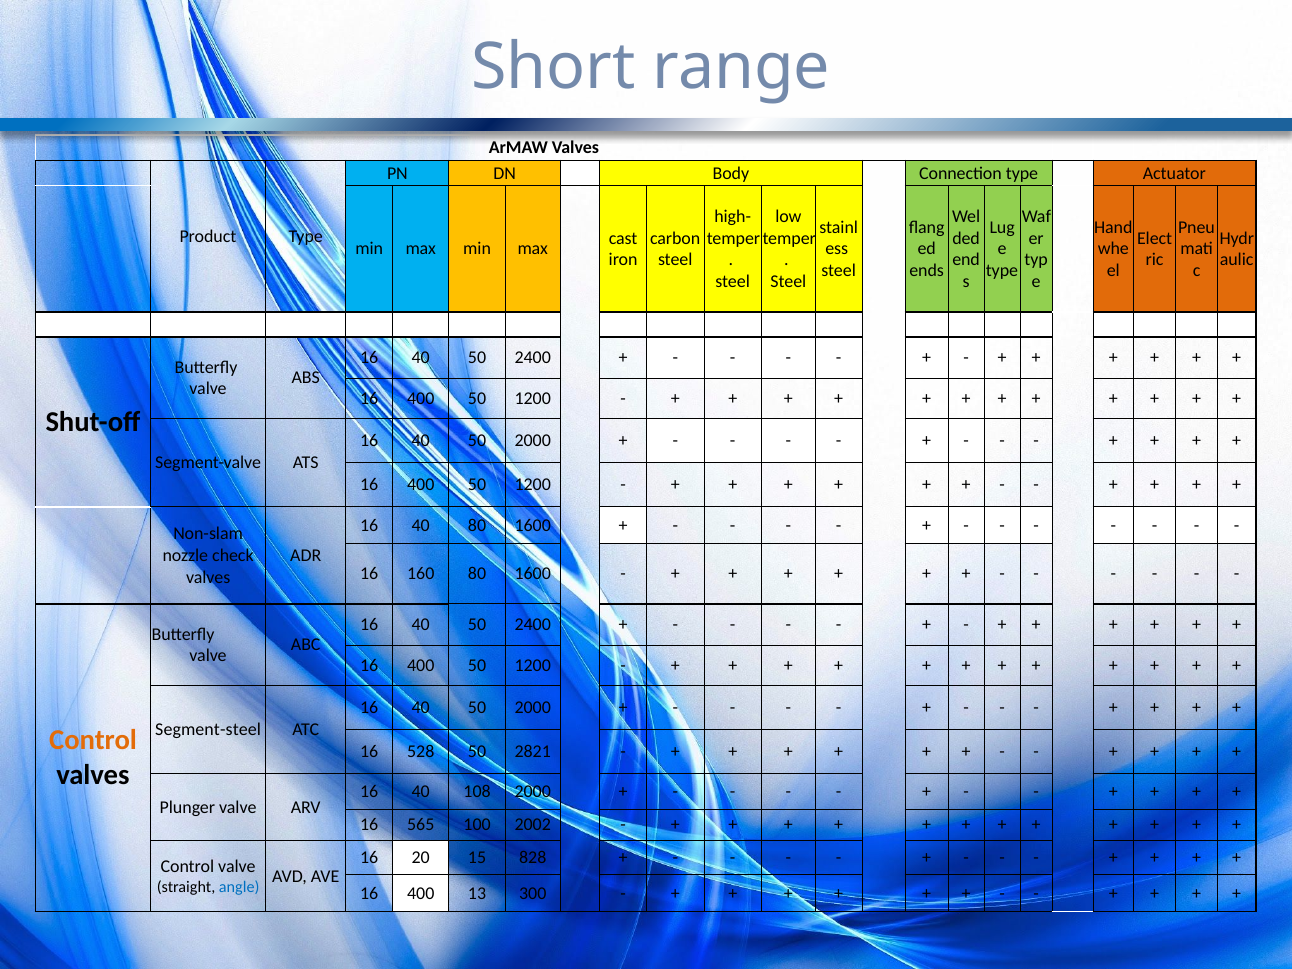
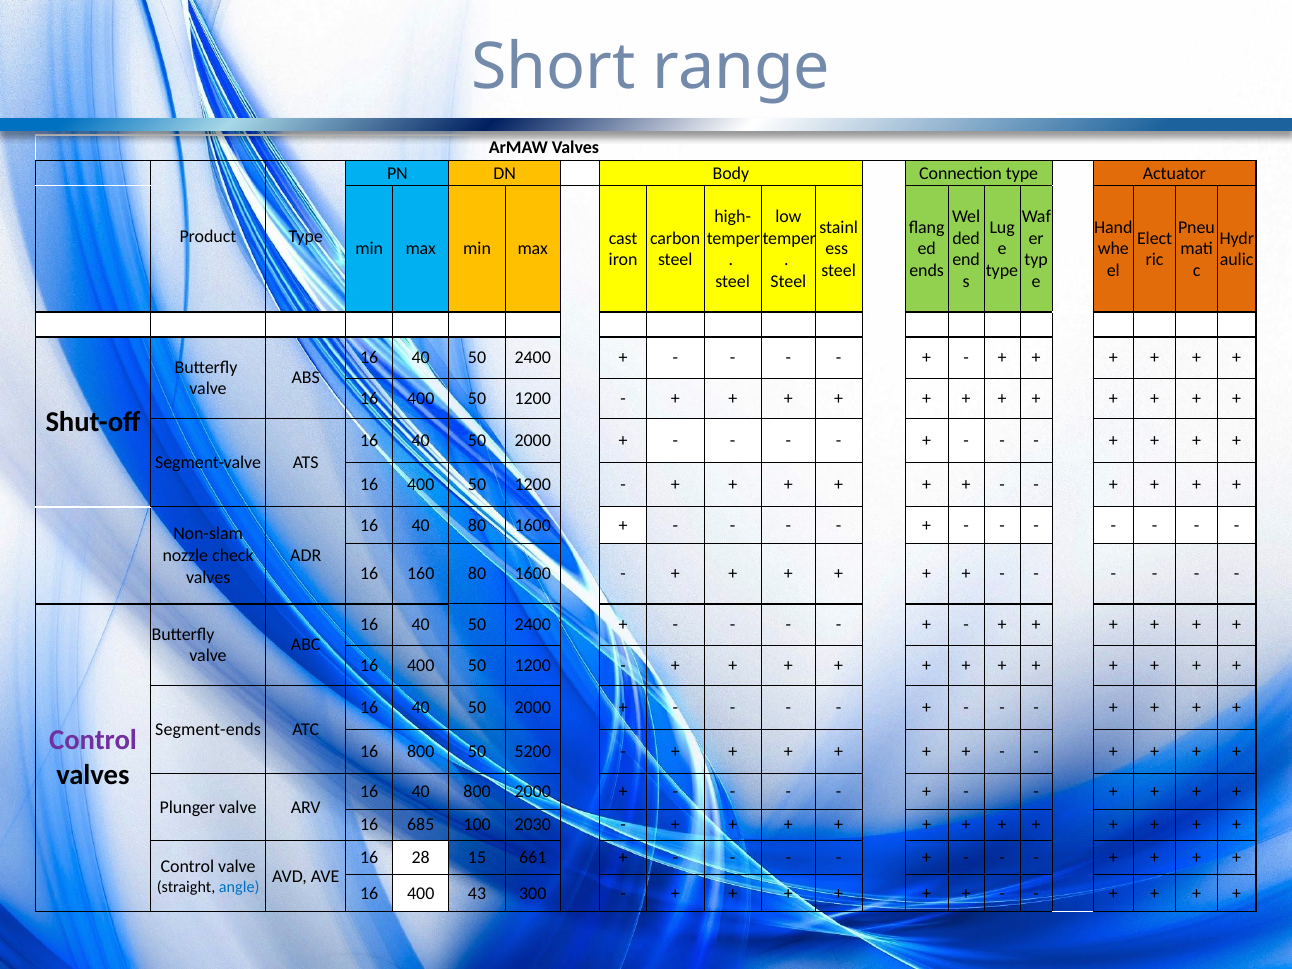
Segment-steel: Segment-steel -> Segment-ends (208, 730)
Control colour: orange -> purple (93, 740)
16 528: 528 -> 800 (421, 752)
2821: 2821 -> 5200 (533, 752)
40 108: 108 -> 800 (477, 792)
565: 565 -> 685 (421, 825)
2002: 2002 -> 2030 (533, 825)
20: 20 -> 28 (421, 858)
828: 828 -> 661 (533, 858)
13: 13 -> 43 (477, 893)
